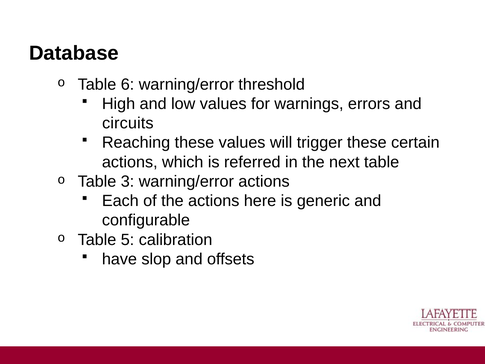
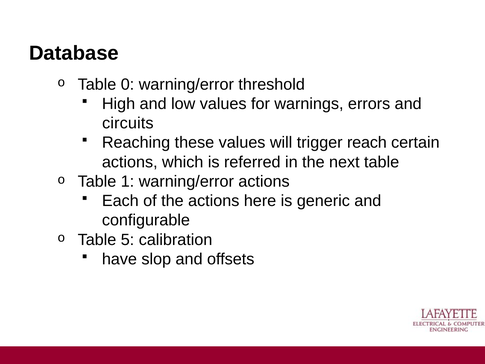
6: 6 -> 0 (127, 84)
trigger these: these -> reach (367, 143)
3: 3 -> 1 (127, 181)
